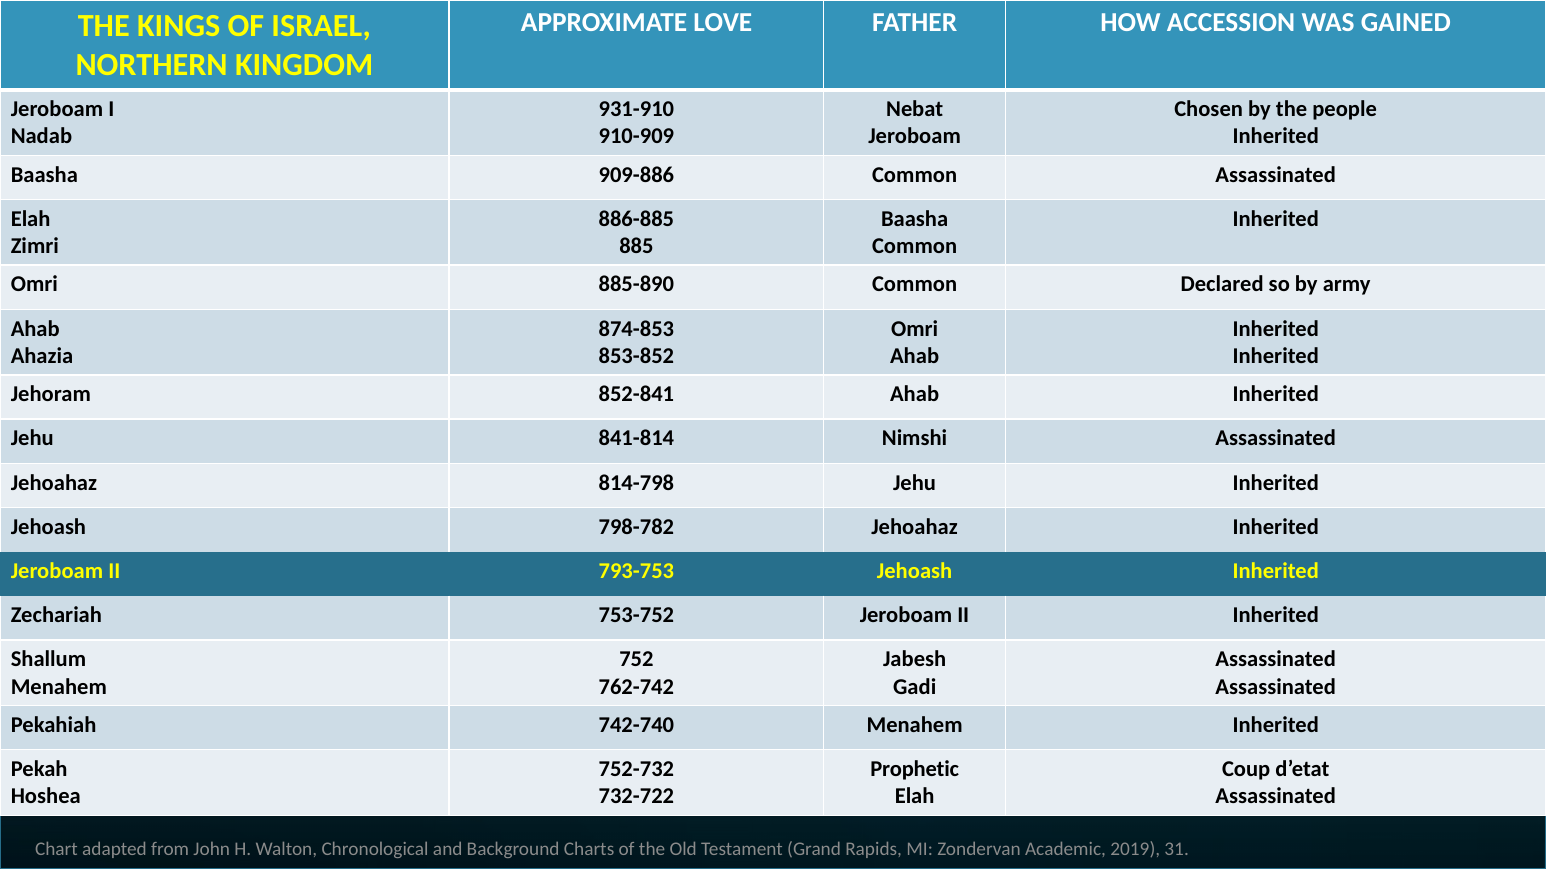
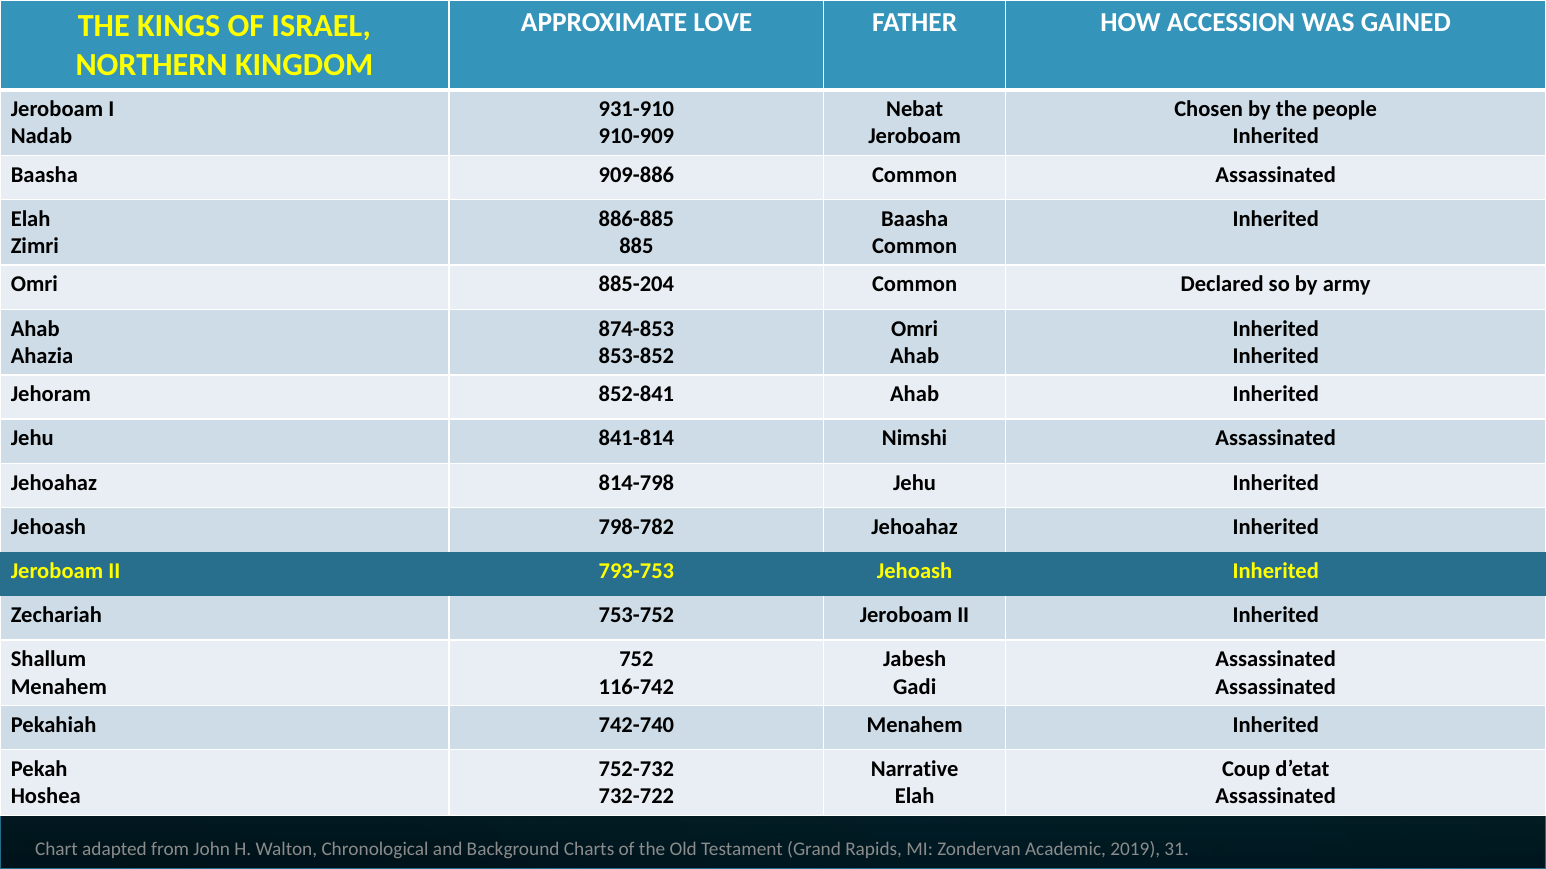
885-890: 885-890 -> 885-204 (636, 285)
762-742: 762-742 -> 116-742 (636, 687)
Prophetic: Prophetic -> Narrative (915, 770)
